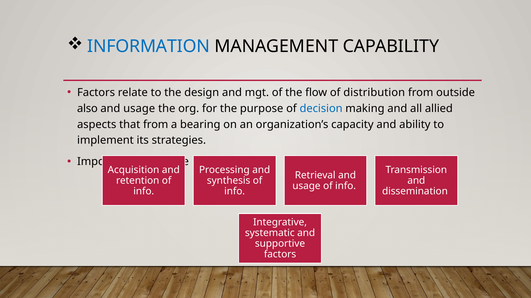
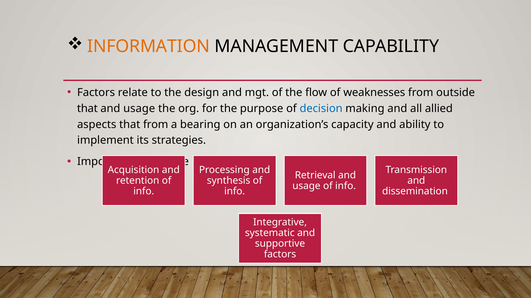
INFORMATION colour: blue -> orange (149, 46)
distribution: distribution -> weaknesses (374, 93)
also: also -> that (87, 109)
